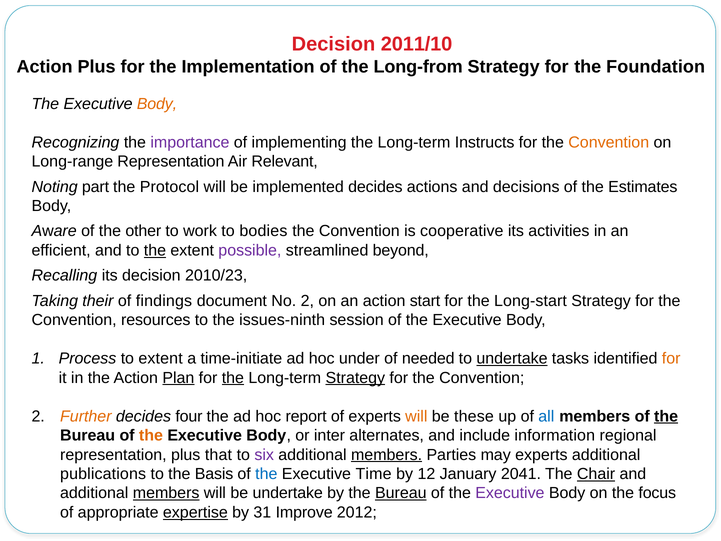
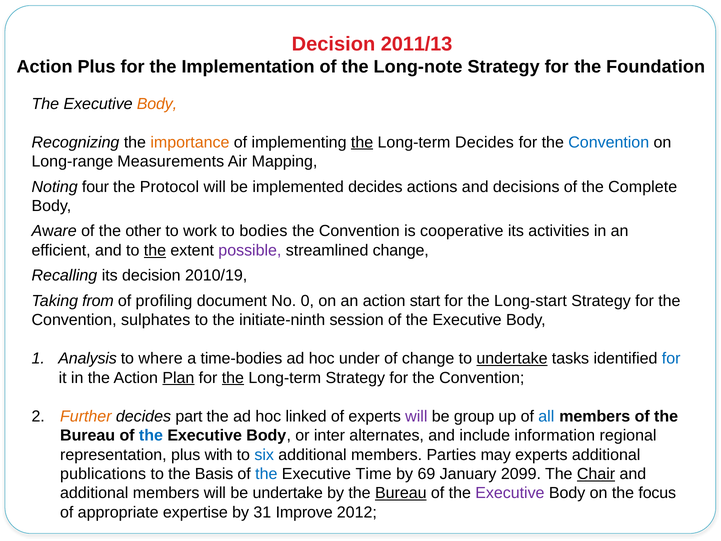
2011/10: 2011/10 -> 2011/13 (417, 44)
Long-from: Long-from -> Long-note (418, 67)
importance colour: purple -> orange (190, 142)
the underline: none -> present (362, 142)
Long-term Instructs: Instructs -> Decides (484, 142)
Convention colour: orange -> blue (609, 142)
Long-range Representation: Representation -> Measurements (171, 161)
Relevant: Relevant -> Mapping (285, 161)
part: part -> four (96, 187)
Estimates: Estimates -> Complete (643, 187)
streamlined beyond: beyond -> change (401, 250)
2010/23: 2010/23 -> 2010/19 (216, 276)
their: their -> from (98, 301)
findings: findings -> profiling (164, 301)
No 2: 2 -> 0 (307, 301)
resources: resources -> sulphates (156, 320)
issues-ninth: issues-ninth -> initiate-ninth (282, 320)
Process: Process -> Analysis (88, 358)
to extent: extent -> where (161, 358)
time-initiate: time-initiate -> time-bodies (241, 358)
of needed: needed -> change (428, 358)
for colour: orange -> blue (671, 358)
Strategy underline: present -> none (355, 378)
four: four -> part (189, 416)
report: report -> linked (306, 416)
will colour: orange -> purple (416, 416)
these: these -> group (474, 416)
the underline: present -> none (666, 416)
the colour: orange -> blue (151, 435)
that: that -> with (219, 455)
six colour: purple -> blue (264, 455)
members underline: present -> none (387, 455)
12: 12 -> 69 (426, 474)
2041: 2041 -> 2099 (521, 474)
members underline: present -> none (166, 493)
expertise underline: present -> none (195, 512)
